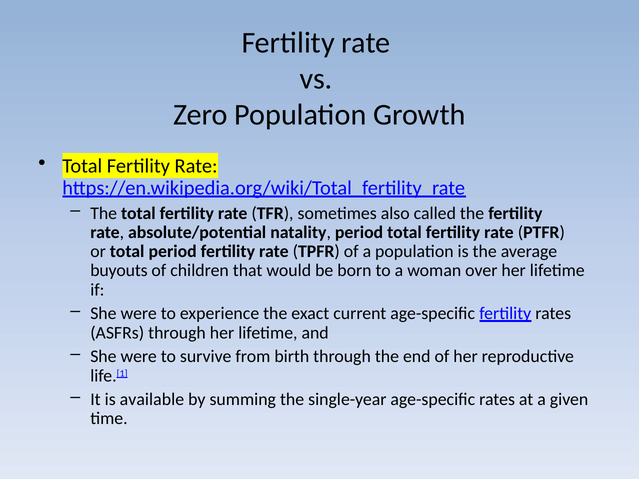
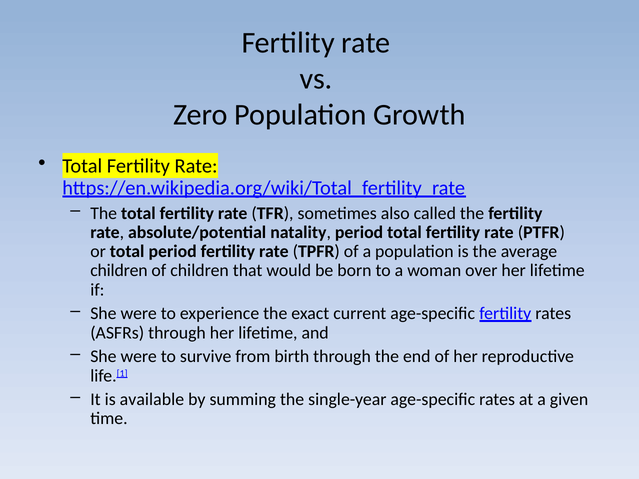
buyouts: buyouts -> children (119, 271)
